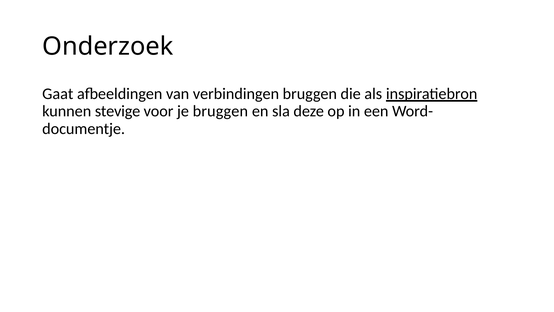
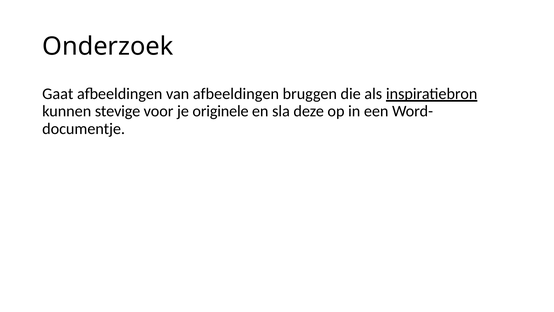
van verbindingen: verbindingen -> afbeeldingen (236, 94)
je bruggen: bruggen -> originele (221, 111)
